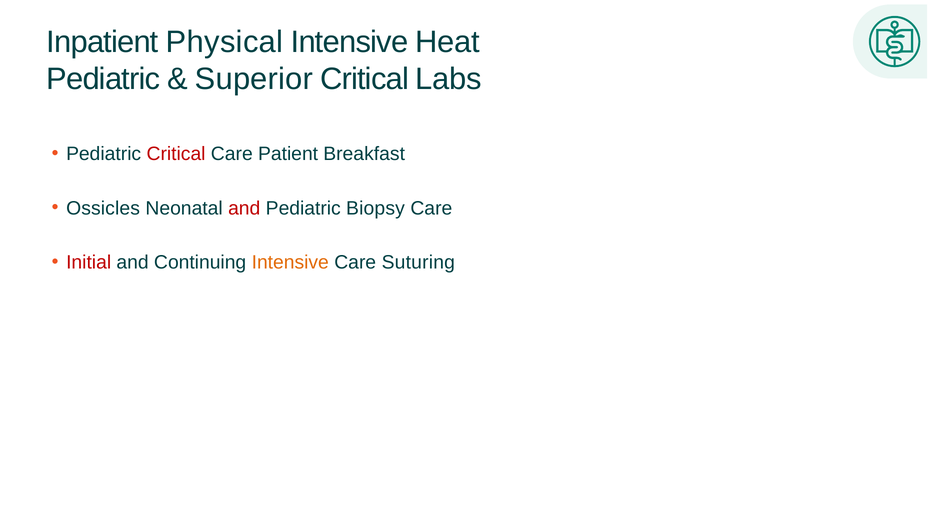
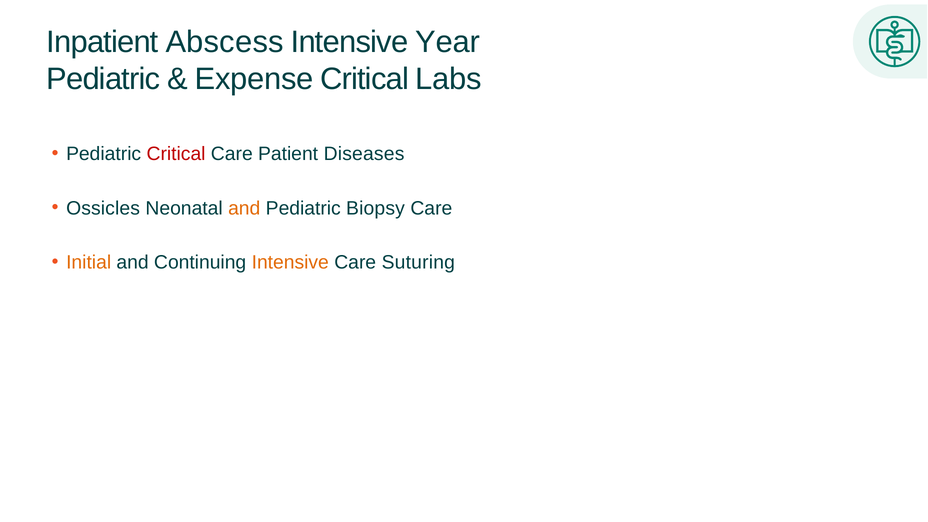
Physical: Physical -> Abscess (225, 42)
Heat: Heat -> Year (448, 42)
Superior: Superior -> Expense (254, 79)
Breakfast: Breakfast -> Diseases (364, 154)
and colour: red -> orange (244, 208)
Initial colour: red -> orange (89, 262)
